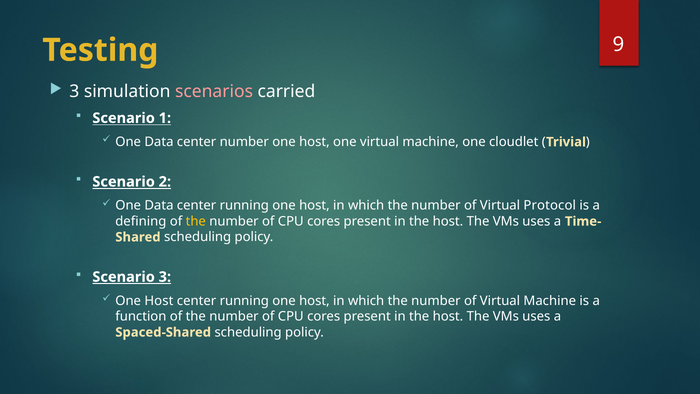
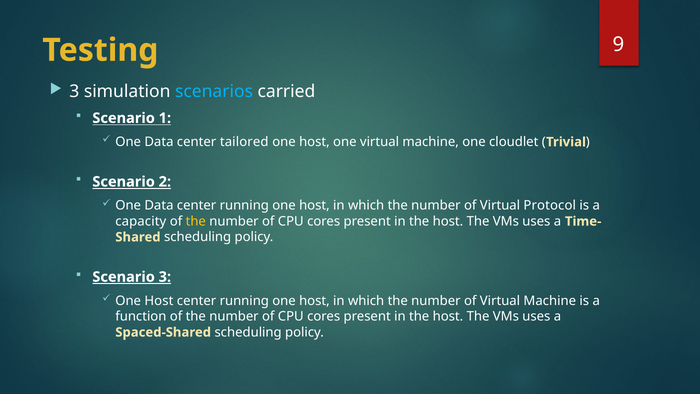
scenarios colour: pink -> light blue (214, 92)
center number: number -> tailored (244, 142)
defining: defining -> capacity (141, 221)
